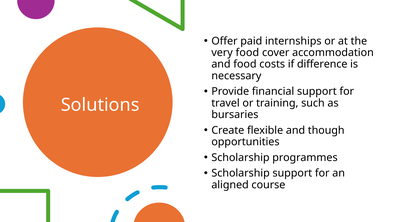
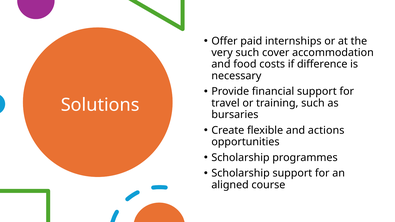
very food: food -> such (247, 53)
though: though -> actions (326, 130)
